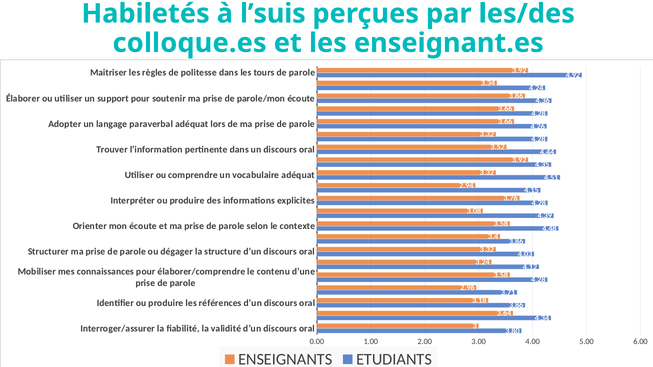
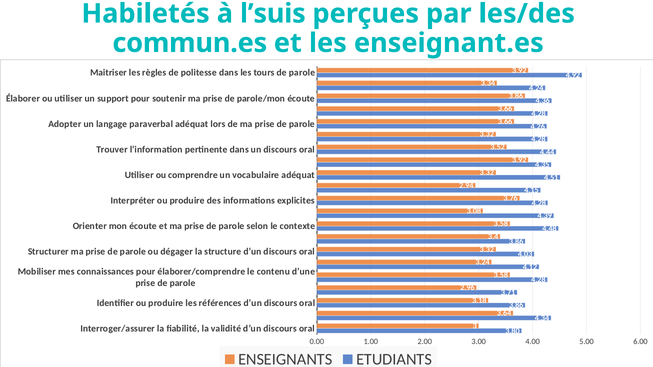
colloque.es: colloque.es -> commun.es (190, 43)
